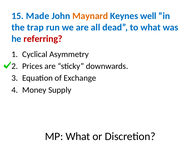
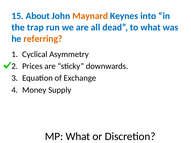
Made: Made -> About (38, 16)
well: well -> into (148, 16)
referring colour: red -> orange (43, 39)
